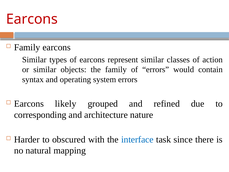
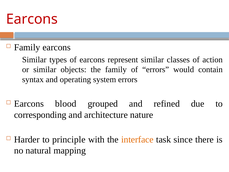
likely: likely -> blood (66, 104)
obscured: obscured -> principle (69, 139)
interface colour: blue -> orange (137, 139)
